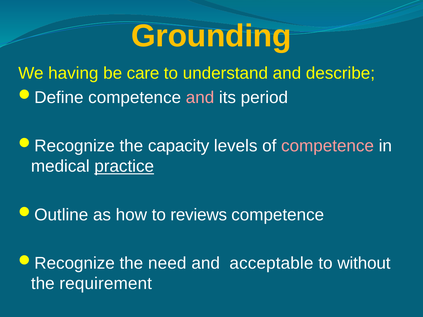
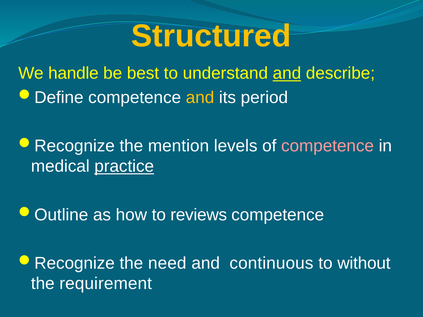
Grounding: Grounding -> Structured (211, 36)
having: having -> handle (73, 73)
care: care -> best (143, 73)
and underline: none -> present (287, 73)
and colour: pink -> yellow (200, 98)
capacity: capacity -> mention (179, 146)
acceptable: acceptable -> continuous (271, 263)
